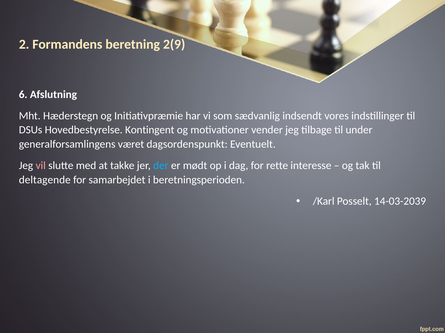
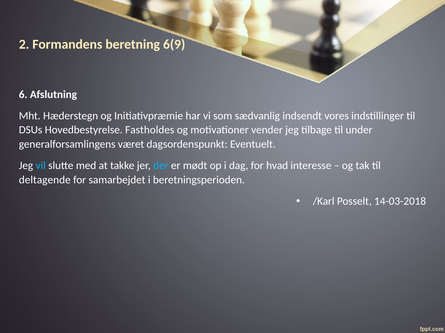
2(9: 2(9 -> 6(9 (174, 44)
Kontingent: Kontingent -> Fastholdes (150, 130)
vil colour: pink -> light blue (41, 166)
rette: rette -> hvad (277, 166)
14-03-2039: 14-03-2039 -> 14-03-2018 (400, 202)
